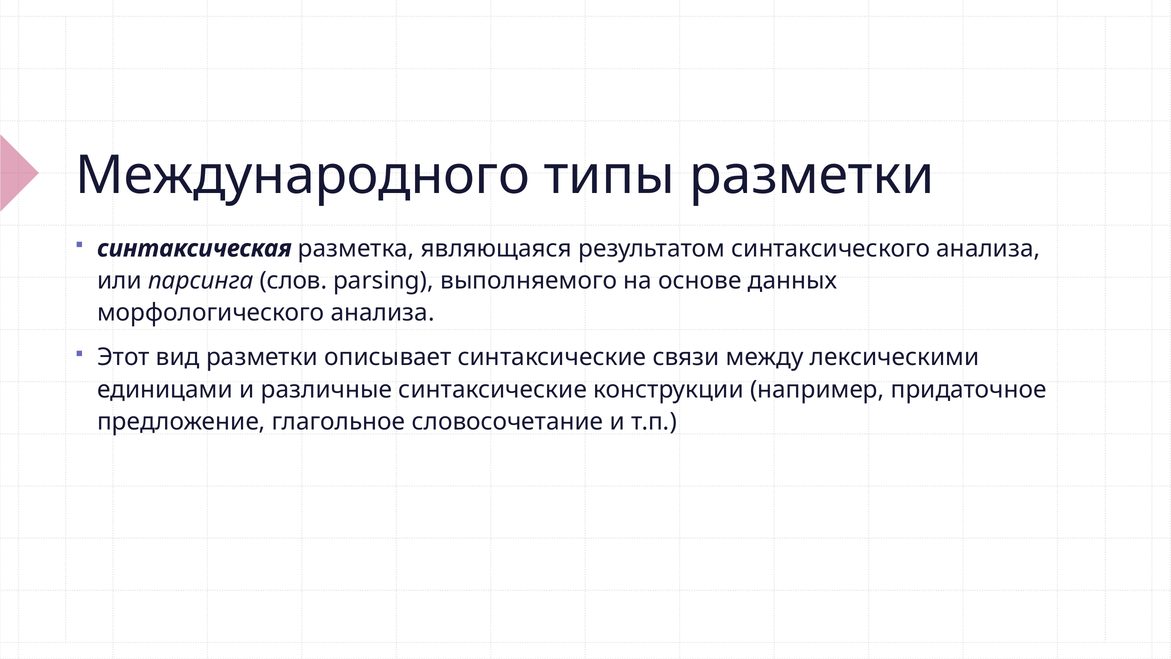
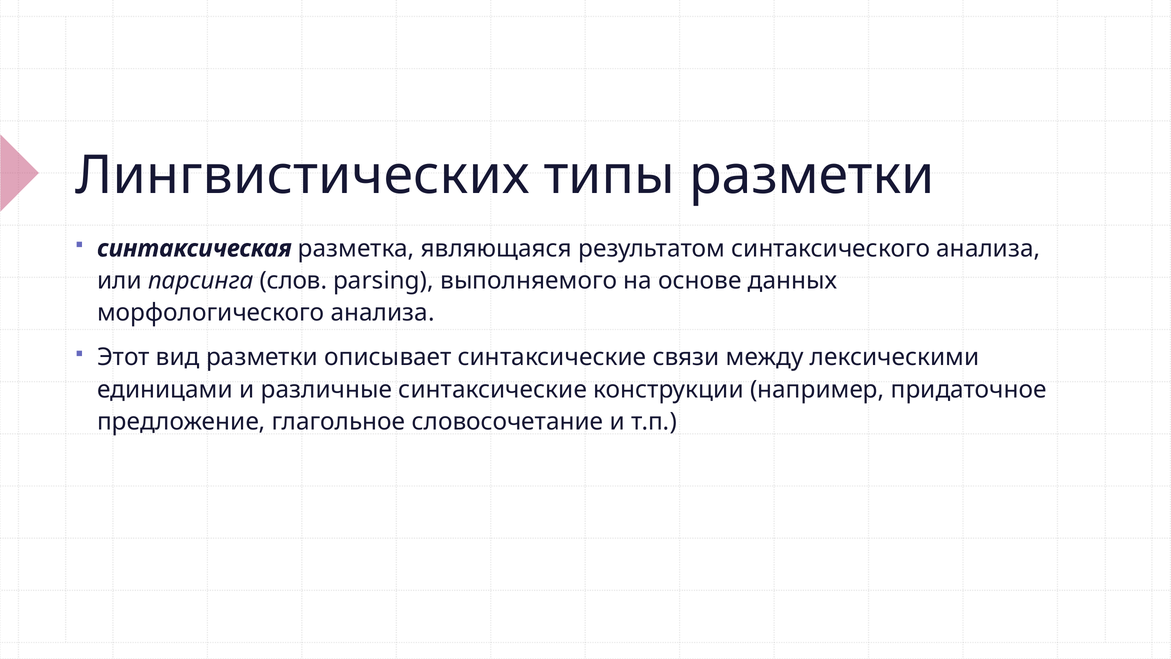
Международного: Международного -> Лингвистических (302, 175)
